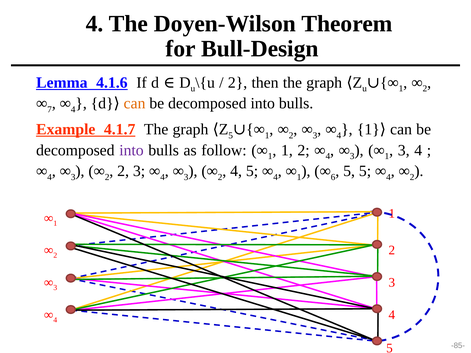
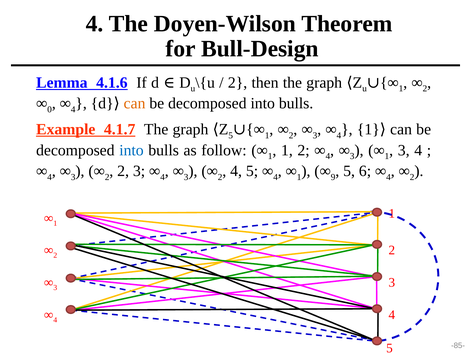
7: 7 -> 0 (50, 110)
into colour: purple -> blue (131, 150)
6: 6 -> 9 (333, 177)
5 5: 5 -> 6 (365, 171)
